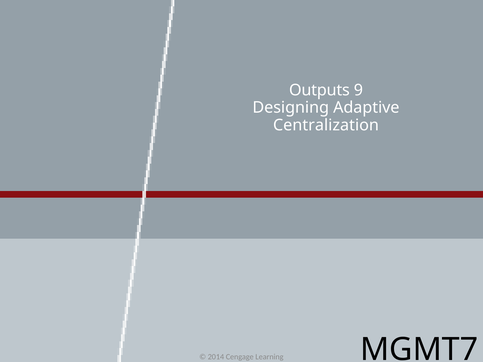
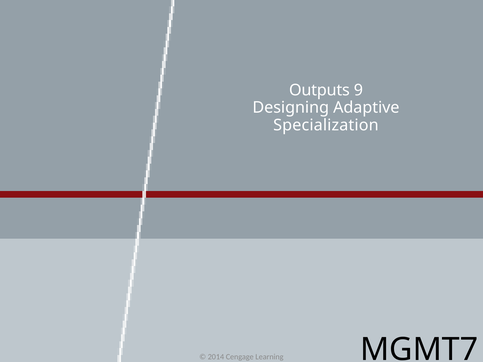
Centralization: Centralization -> Specialization (326, 125)
